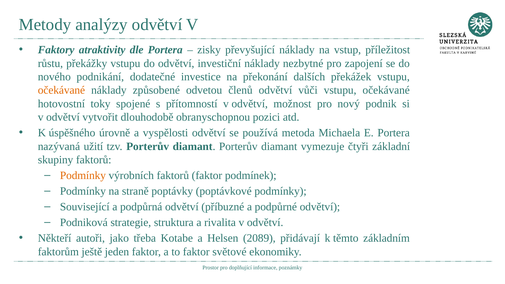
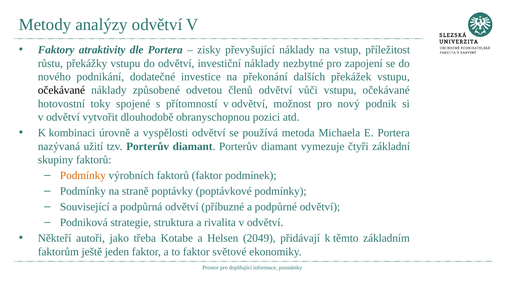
očekávané colour: orange -> black (61, 90)
úspěšného: úspěšného -> kombinaci (72, 133)
2089: 2089 -> 2049 (259, 238)
